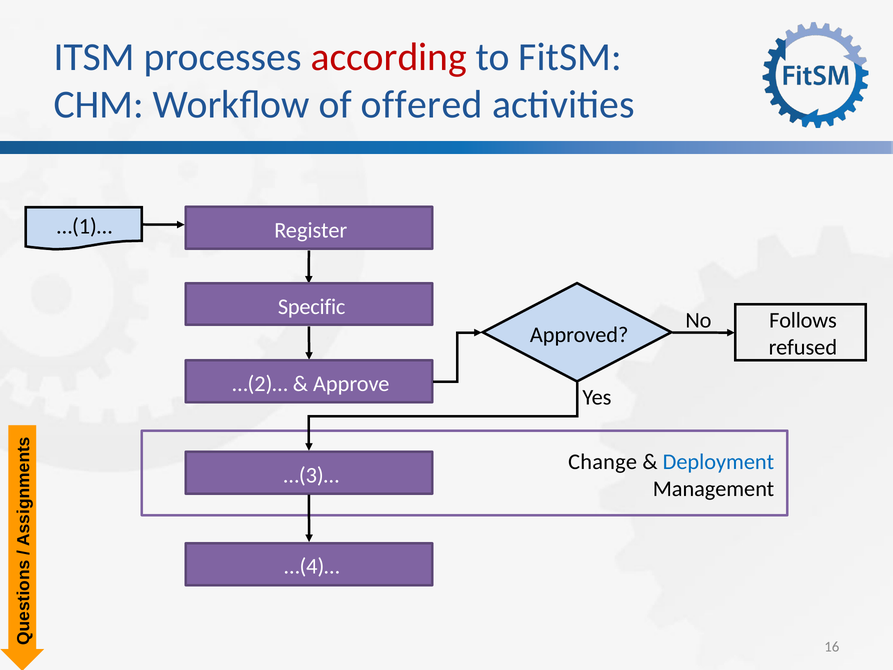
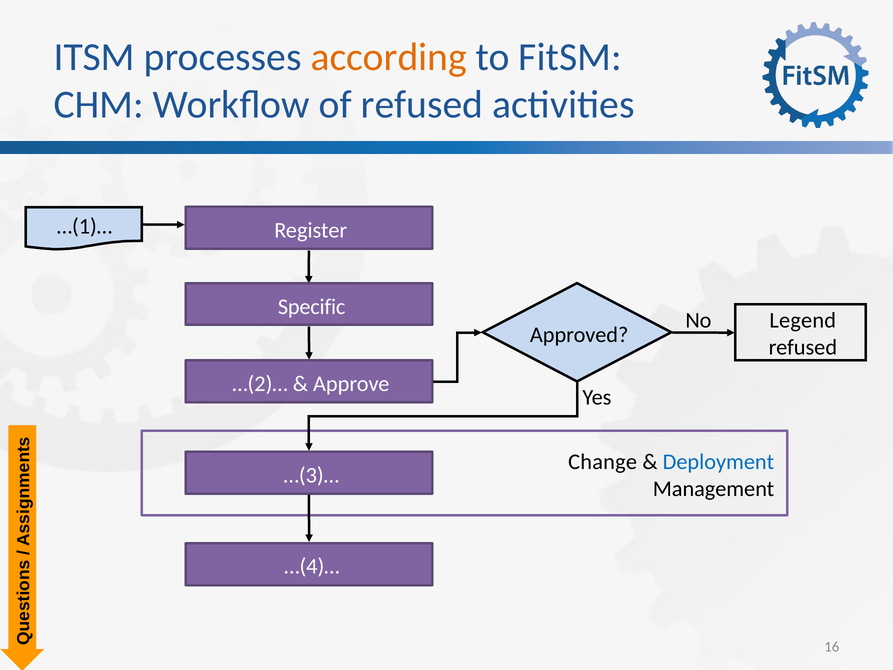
according colour: red -> orange (389, 57)
of offered: offered -> refused (422, 105)
Follows: Follows -> Legend (803, 320)
